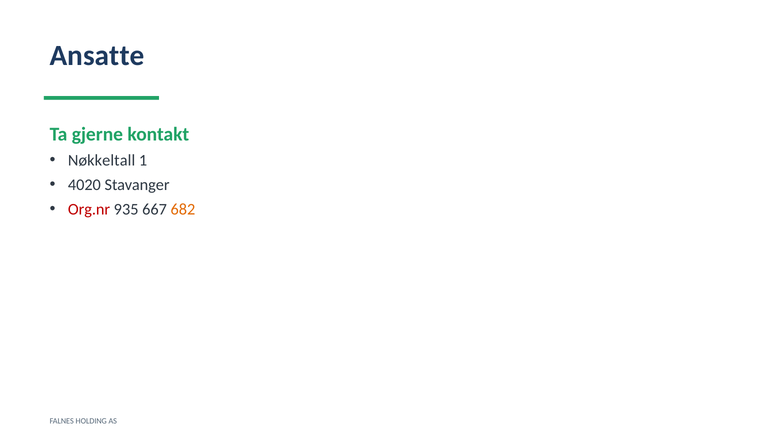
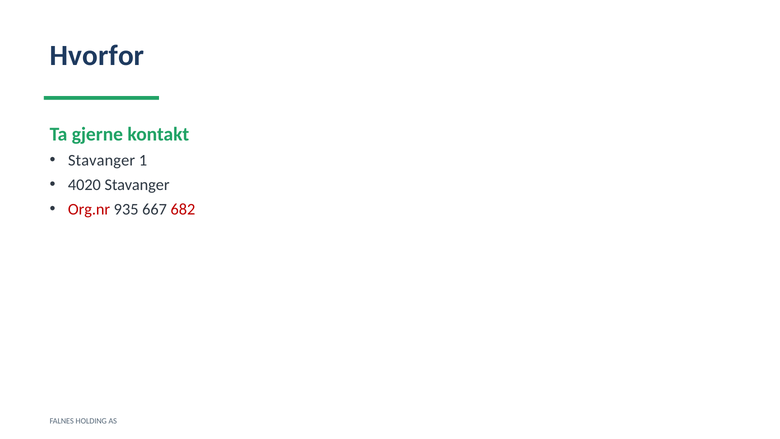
Ansatte: Ansatte -> Hvorfor (97, 56)
Nøkkeltall: Nøkkeltall -> Stavanger (102, 160)
682 colour: orange -> red (183, 209)
